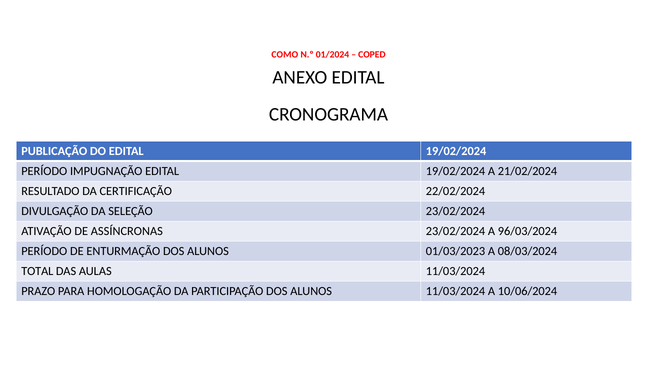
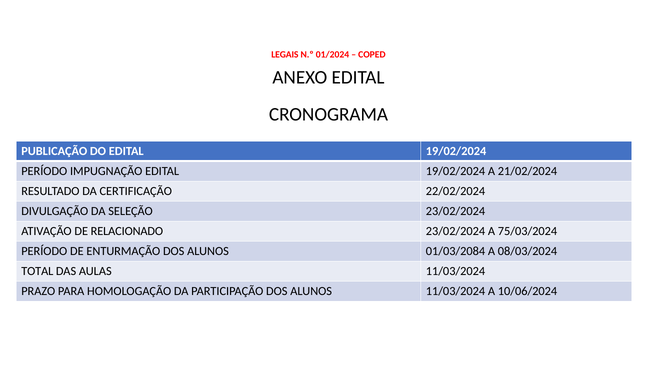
COMO: COMO -> LEGAIS (285, 55)
ASSÍNCRONAS: ASSÍNCRONAS -> RELACIONADO (127, 231)
96/03/2024: 96/03/2024 -> 75/03/2024 (528, 231)
01/03/2023: 01/03/2023 -> 01/03/2084 (455, 251)
